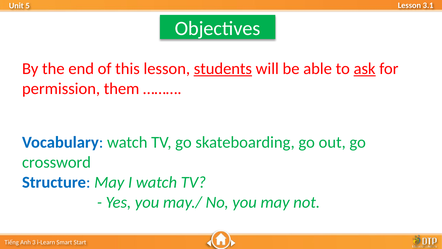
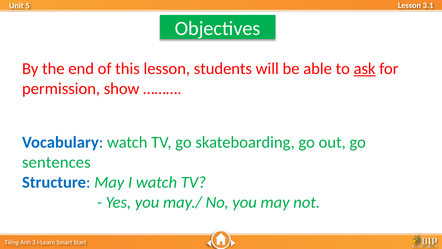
students underline: present -> none (223, 69)
them: them -> show (122, 88)
crossword: crossword -> sentences (56, 162)
